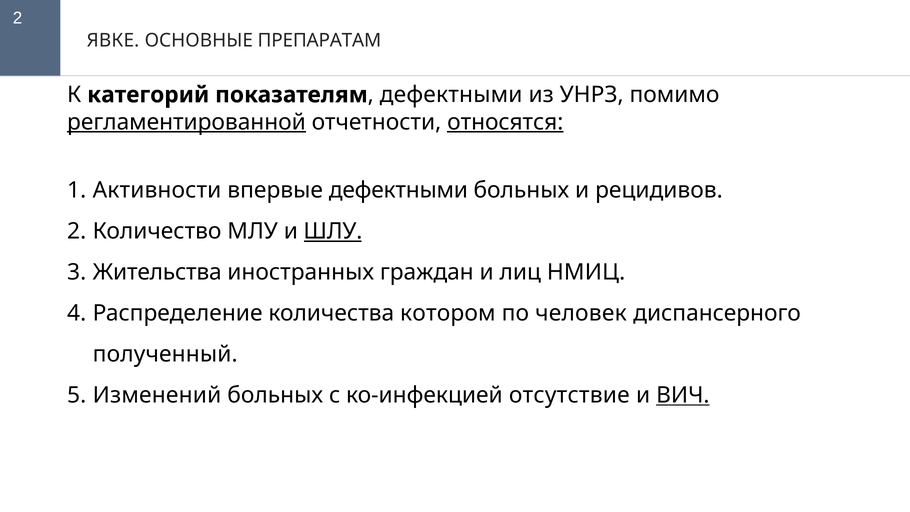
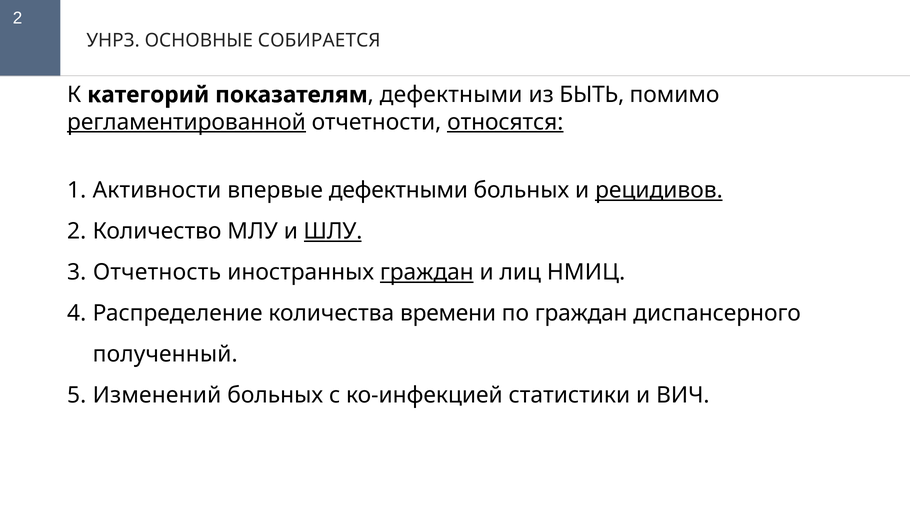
ЯВКЕ: ЯВКЕ -> УНРЗ (113, 41)
ПРЕПАРАТАМ: ПРЕПАРАТАМ -> СОБИРАЕТСЯ (319, 41)
УНРЗ: УНРЗ -> БЫТЬ (592, 95)
рецидивов underline: none -> present (659, 190)
Жительства: Жительства -> Отчетность (157, 272)
граждан underline: none -> present (427, 272)
котором: котором -> времени (448, 313)
по человек: человек -> граждан (581, 313)
отсутствие: отсутствие -> статистики (569, 395)
ВИЧ underline: present -> none (683, 395)
